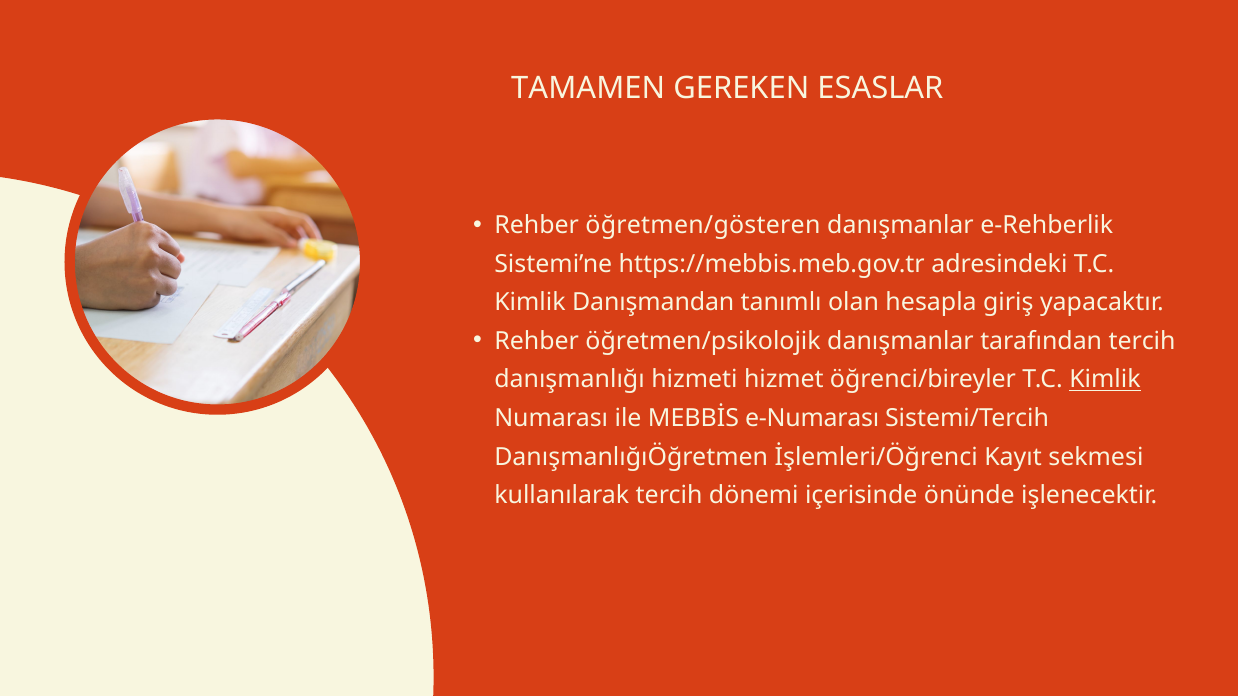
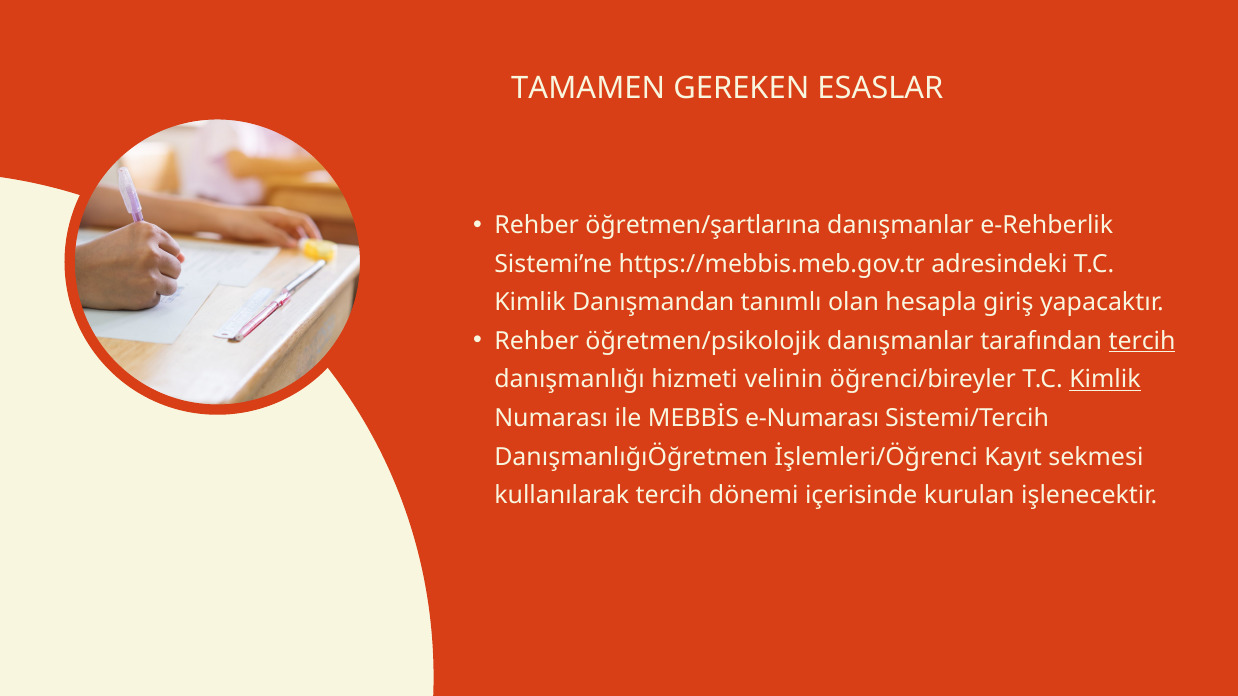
öğretmen/gösteren: öğretmen/gösteren -> öğretmen/şartlarına (703, 225)
tercih underline: none -> present (1142, 341)
hizmet: hizmet -> velinin (784, 380)
önünde: önünde -> kurulan (969, 496)
